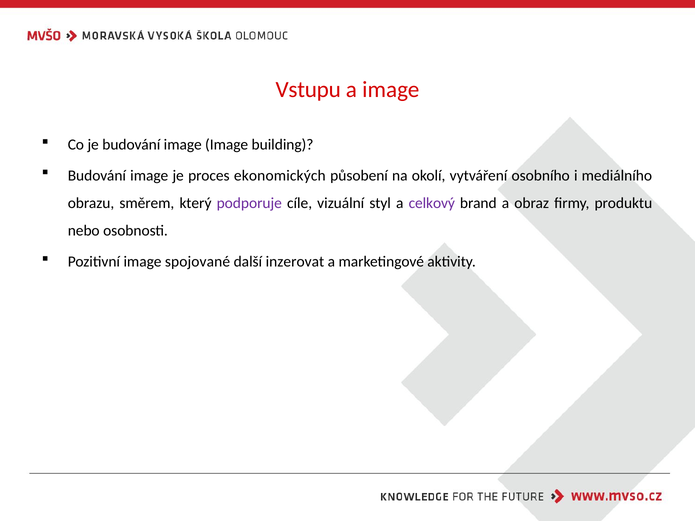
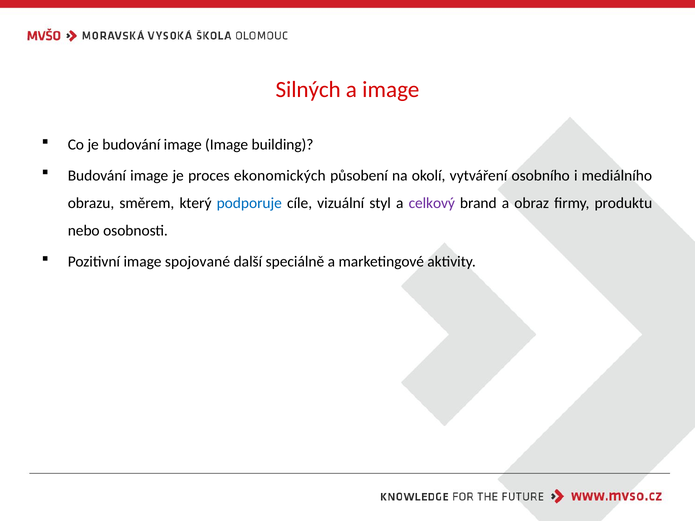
Vstupu: Vstupu -> Silných (308, 89)
podporuje colour: purple -> blue (249, 203)
inzerovat: inzerovat -> speciálně (295, 262)
